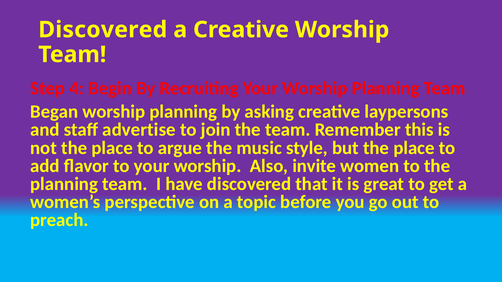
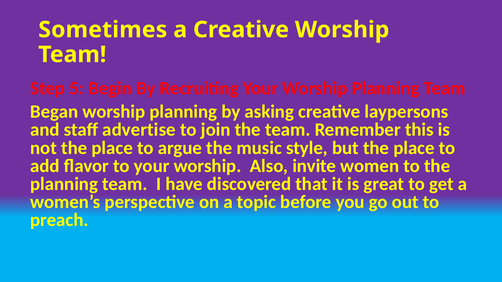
Discovered: Discovered -> Sometimes (103, 30)
4: 4 -> 5 (77, 89)
